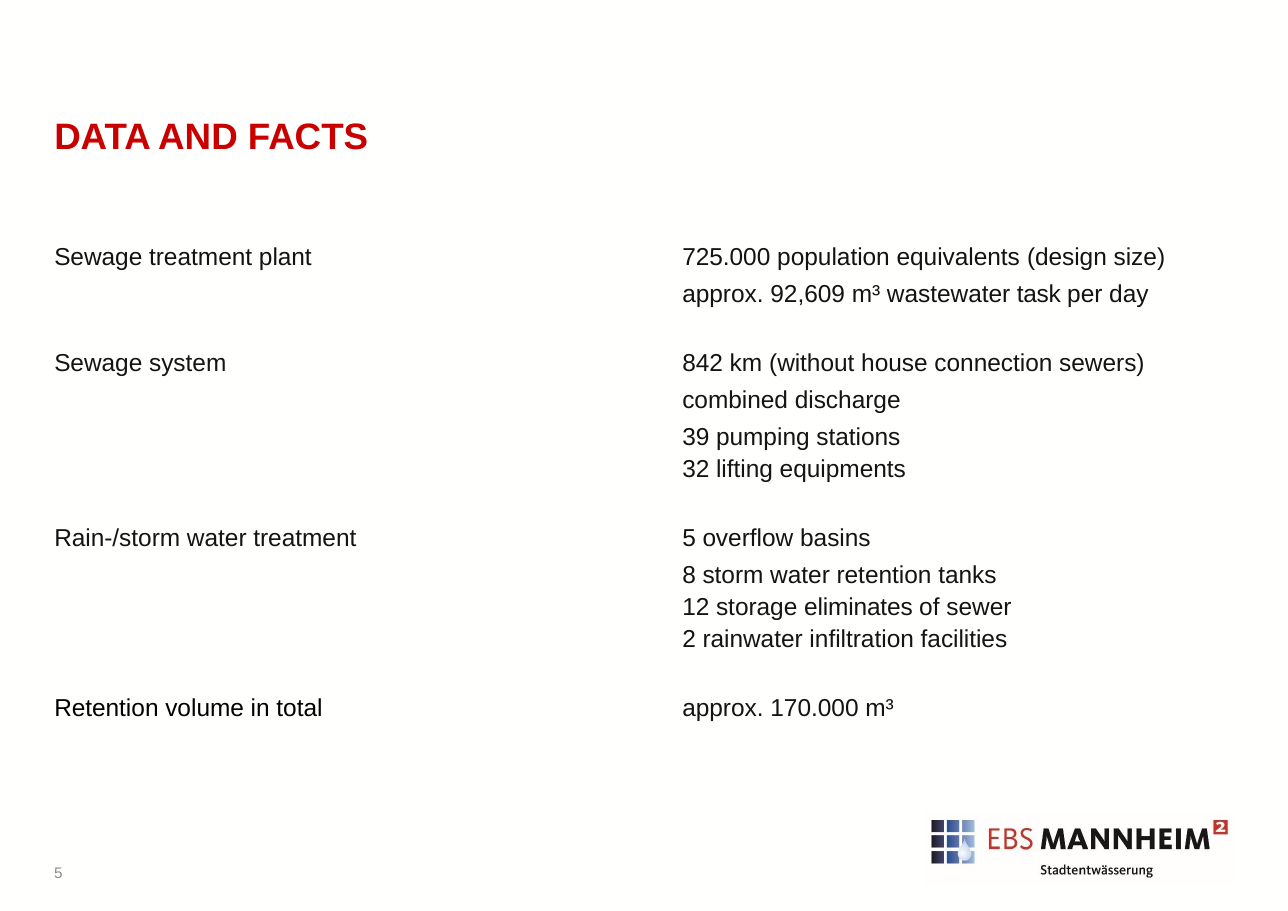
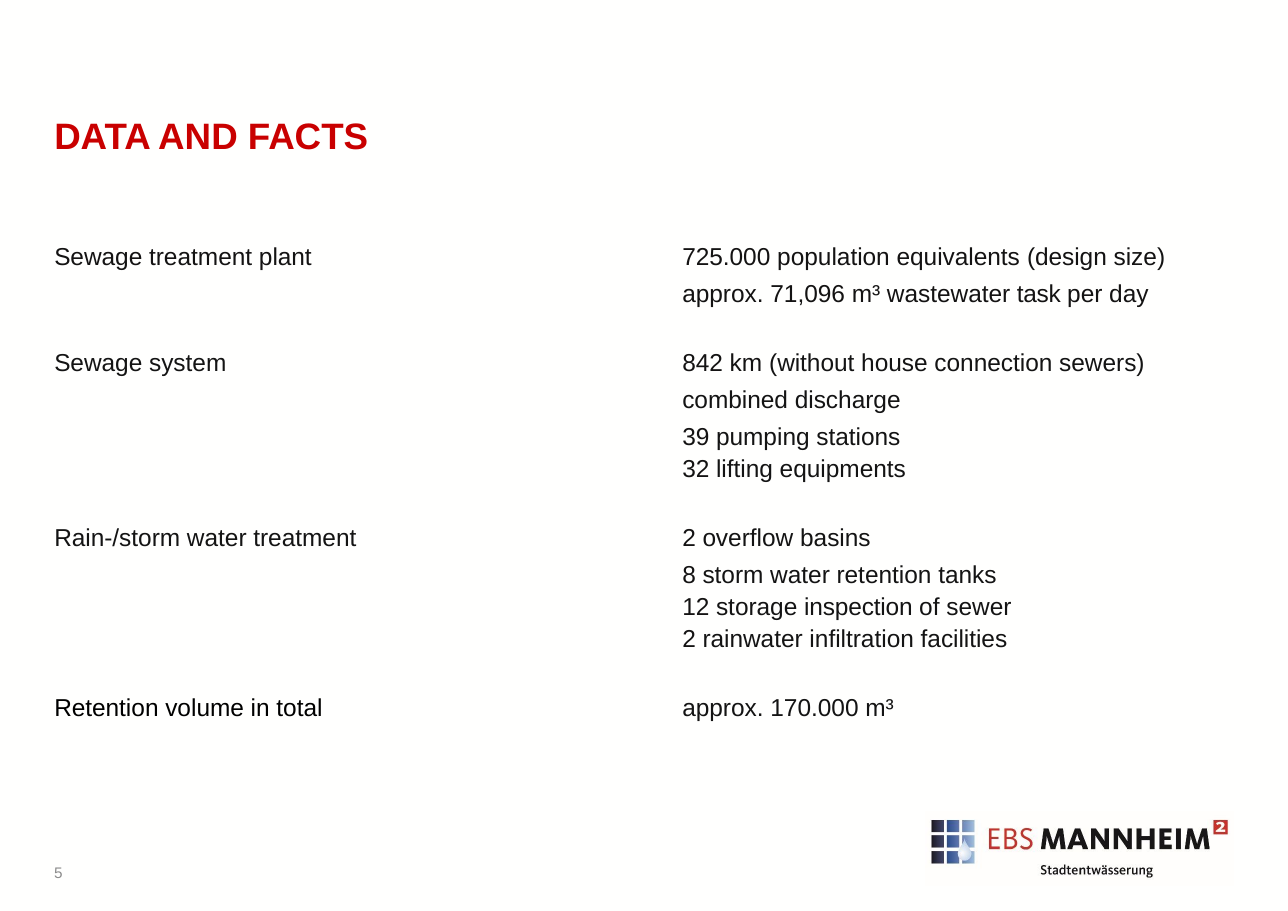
92,609: 92,609 -> 71,096 (808, 295)
treatment 5: 5 -> 2 (689, 538)
eliminates: eliminates -> inspection (858, 607)
